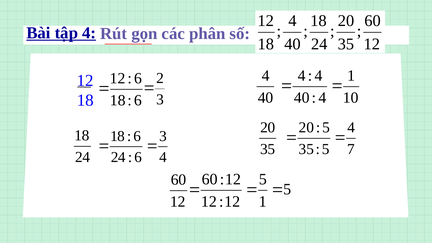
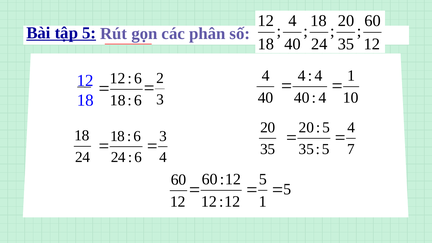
tập 4: 4 -> 5 (89, 33)
